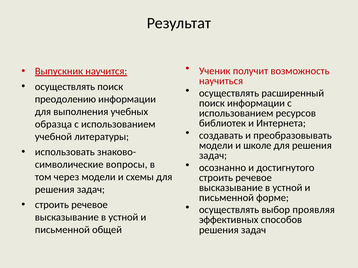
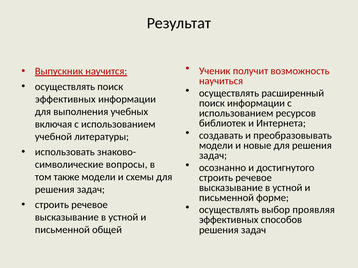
преодолению: преодолению -> эффективных (65, 99)
образца: образца -> включая (53, 124)
школе: школе -> новые (257, 146)
через: через -> также (66, 177)
